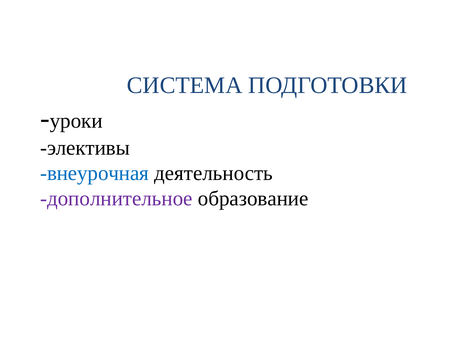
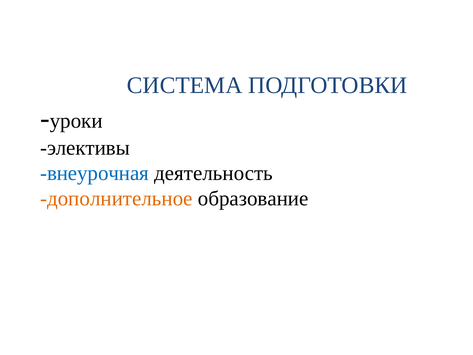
дополнительное colour: purple -> orange (116, 198)
